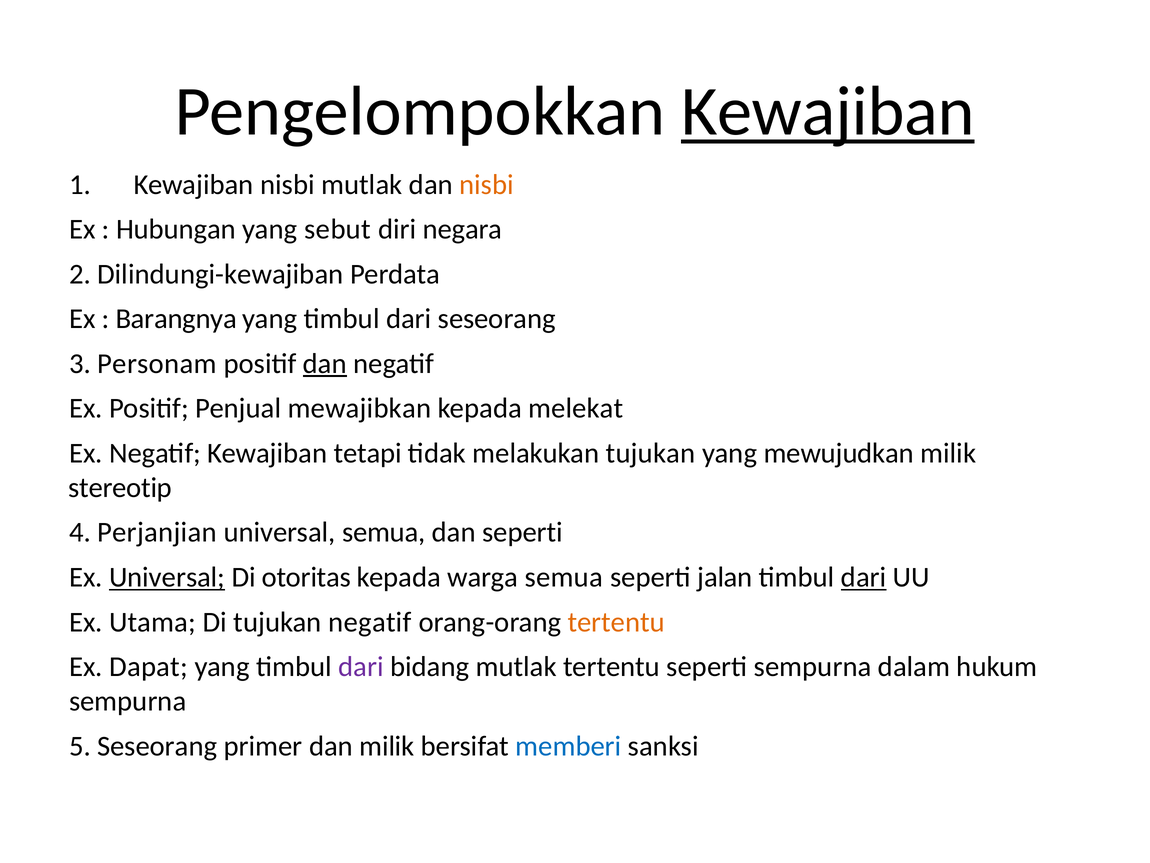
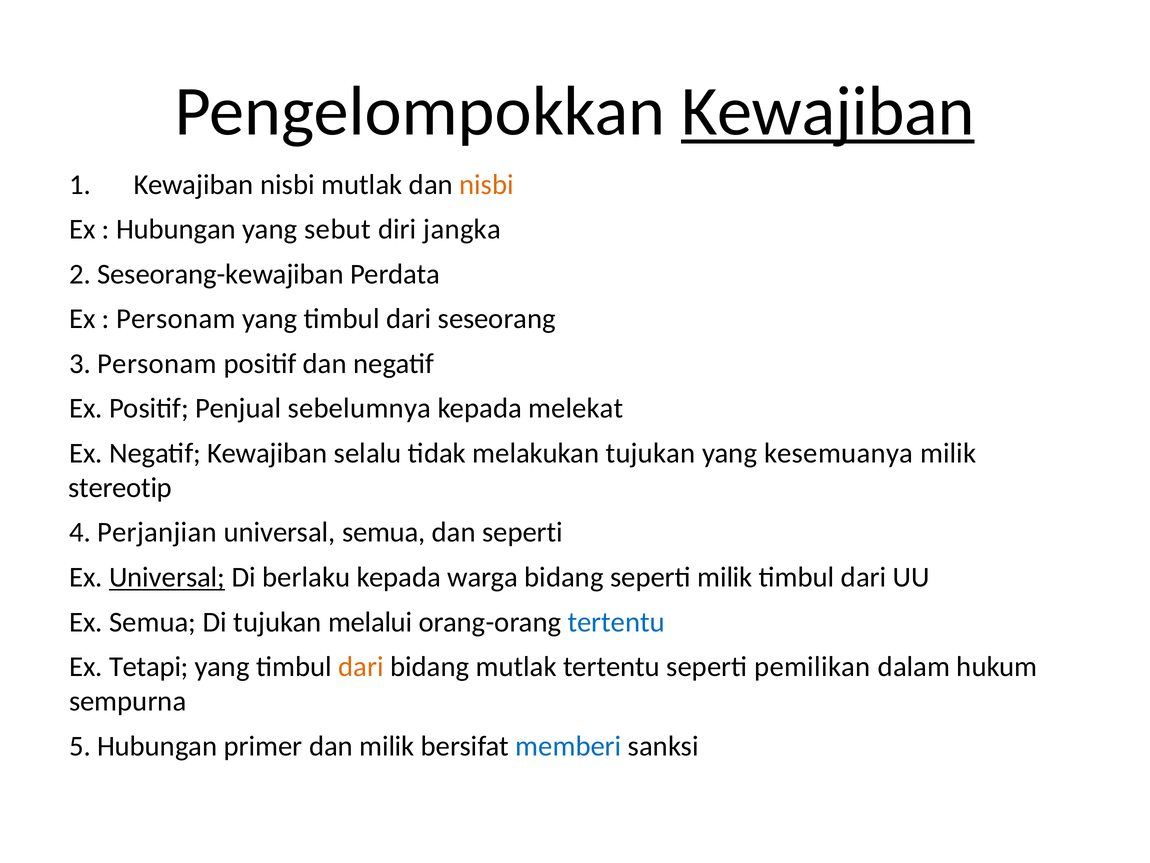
negara: negara -> jangka (462, 229)
Dilindungi-kewajiban: Dilindungi-kewajiban -> Seseorang-kewajiban (220, 274)
Barangnya: Barangnya -> Personam (176, 319)
dan underline: present -> none (325, 363)
mewajibkan: mewajibkan -> sebelumnya (359, 408)
tetapi: tetapi -> selalu (368, 453)
mewujudkan: mewujudkan -> kesemuanya (839, 453)
otoritas: otoritas -> berlaku (306, 577)
warga semua: semua -> bidang (564, 577)
seperti jalan: jalan -> milik (725, 577)
dari underline: present -> none (864, 577)
Ex Utama: Utama -> Semua (153, 622)
tujukan negatif: negatif -> melalui (370, 622)
tertentu colour: orange -> blue (616, 622)
Dapat: Dapat -> Tetapi (149, 666)
dari colour: purple -> orange (361, 666)
seperti sempurna: sempurna -> pemilikan (812, 666)
5 Seseorang: Seseorang -> Hubungan (157, 746)
